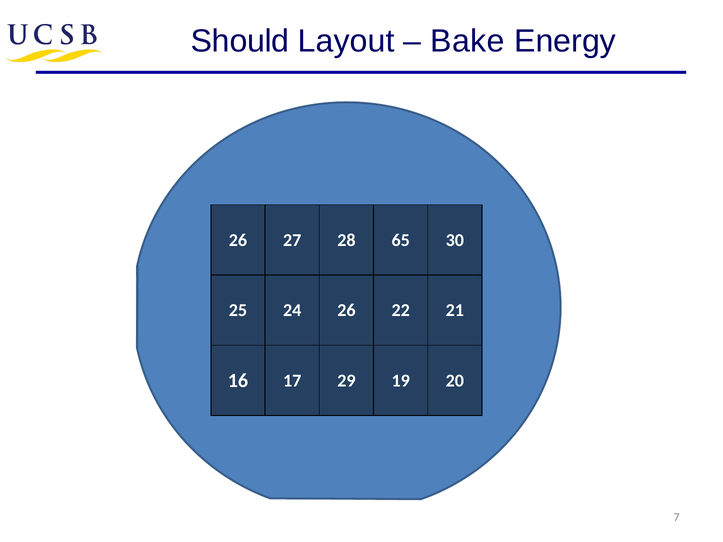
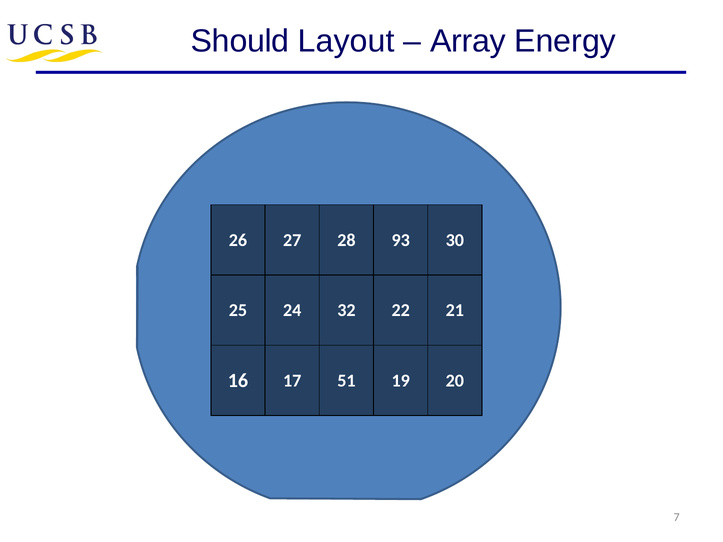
Bake: Bake -> Array (468, 41)
65: 65 -> 93 (401, 240)
24 26: 26 -> 32 (346, 311)
29: 29 -> 51 (346, 381)
